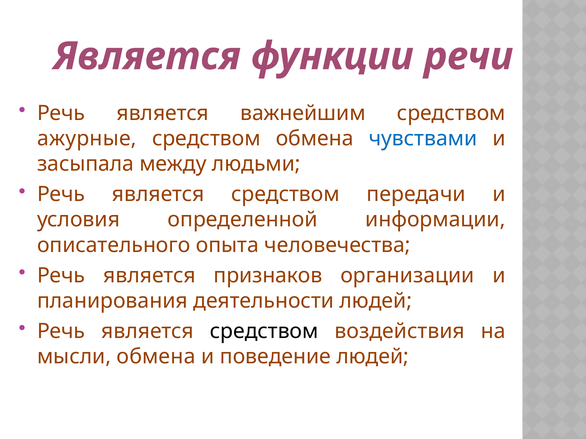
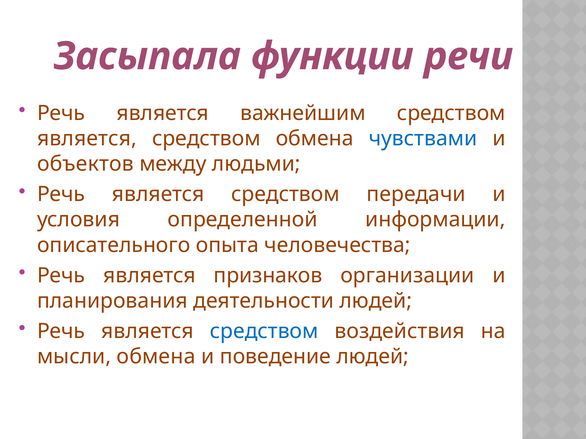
Является: Является -> Засыпала (147, 56)
ажурные: ажурные -> является (87, 139)
засыпала: засыпала -> объектов (85, 164)
средством colour: black -> blue (264, 331)
